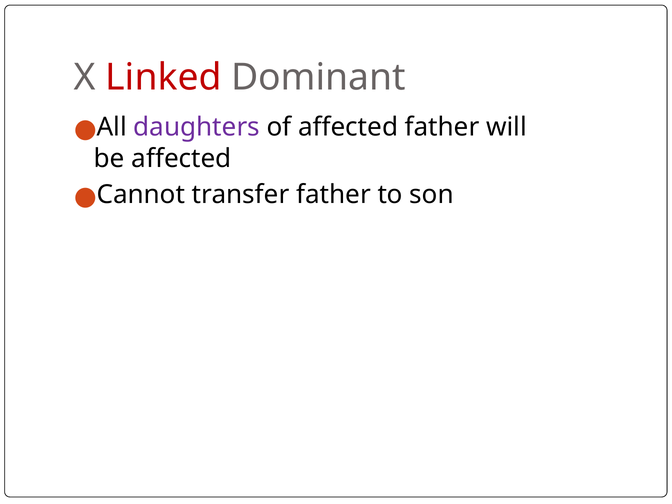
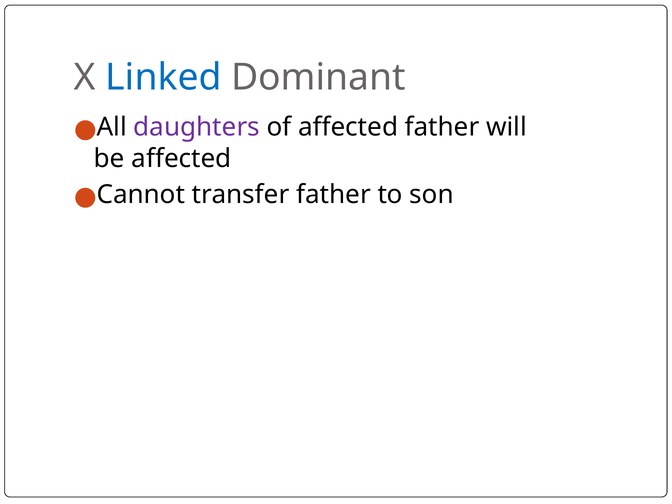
Linked colour: red -> blue (163, 78)
